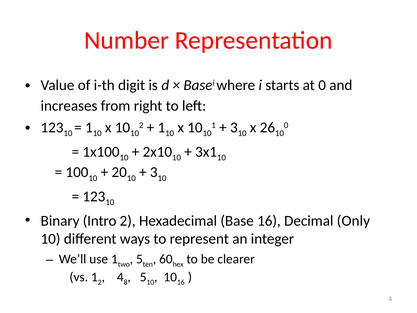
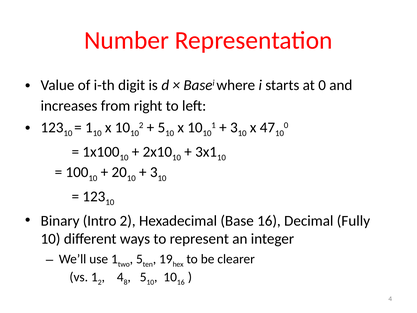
1: 1 -> 5 (161, 127)
26: 26 -> 47 (267, 127)
Only: Only -> Fully (353, 221)
60: 60 -> 19 (166, 259)
